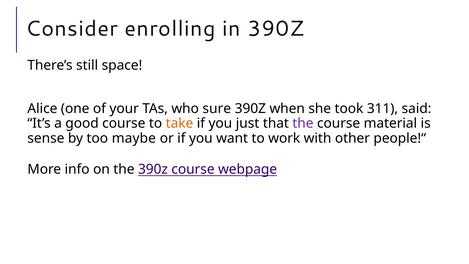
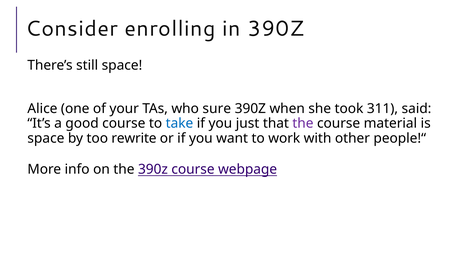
take colour: orange -> blue (179, 123)
sense: sense -> space (46, 138)
maybe: maybe -> rewrite (134, 138)
